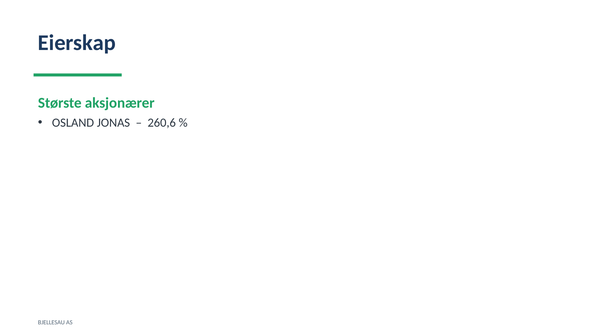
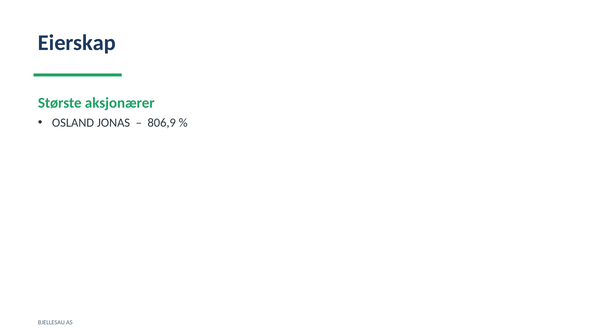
260,6: 260,6 -> 806,9 (162, 123)
